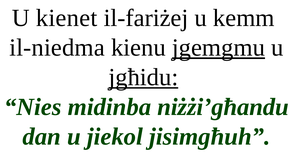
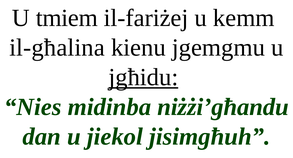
kienet: kienet -> tmiem (67, 18)
il-niedma: il-niedma -> il-għalina (57, 48)
jgemgmu underline: present -> none (218, 48)
